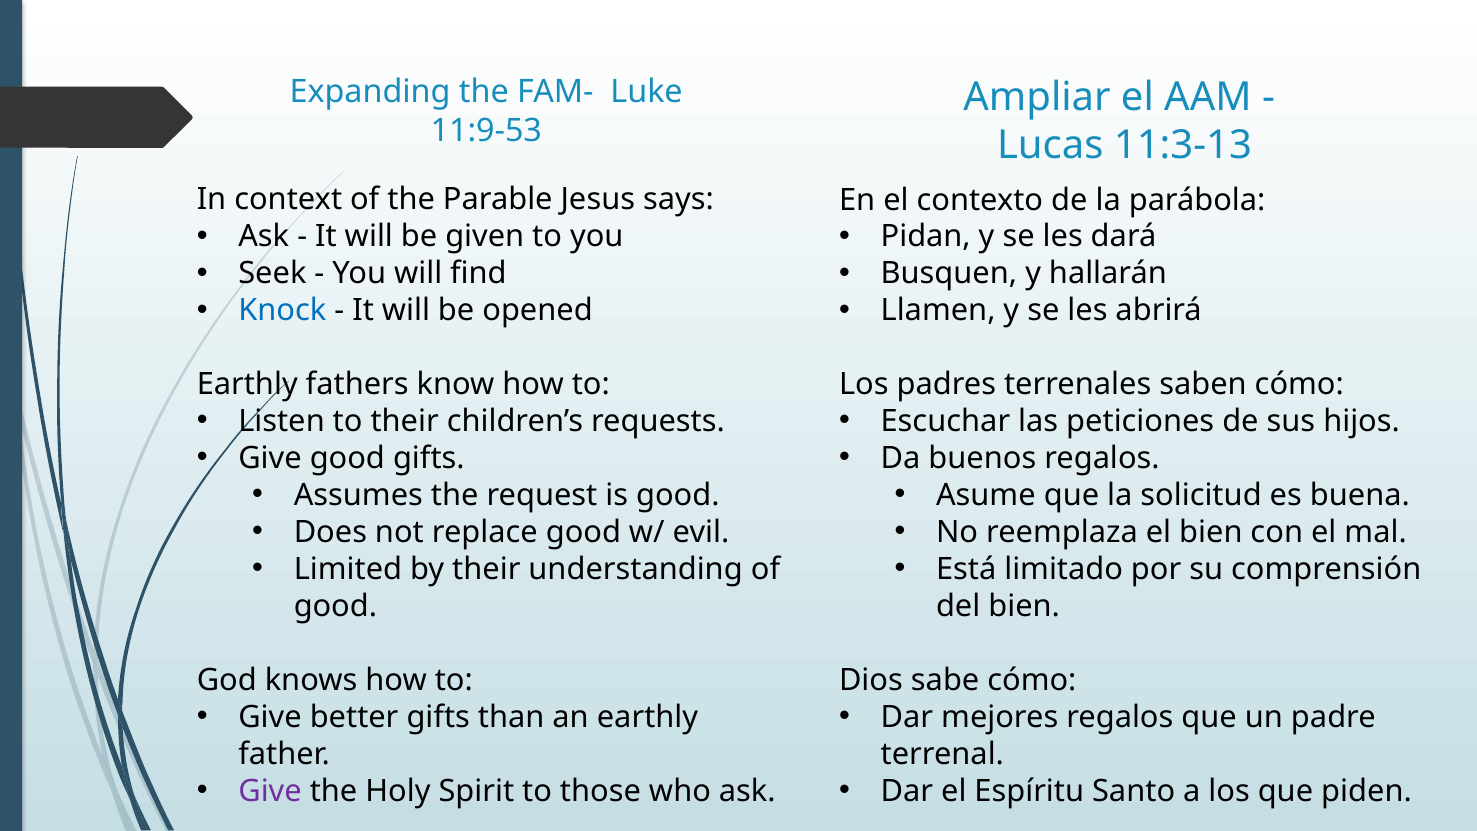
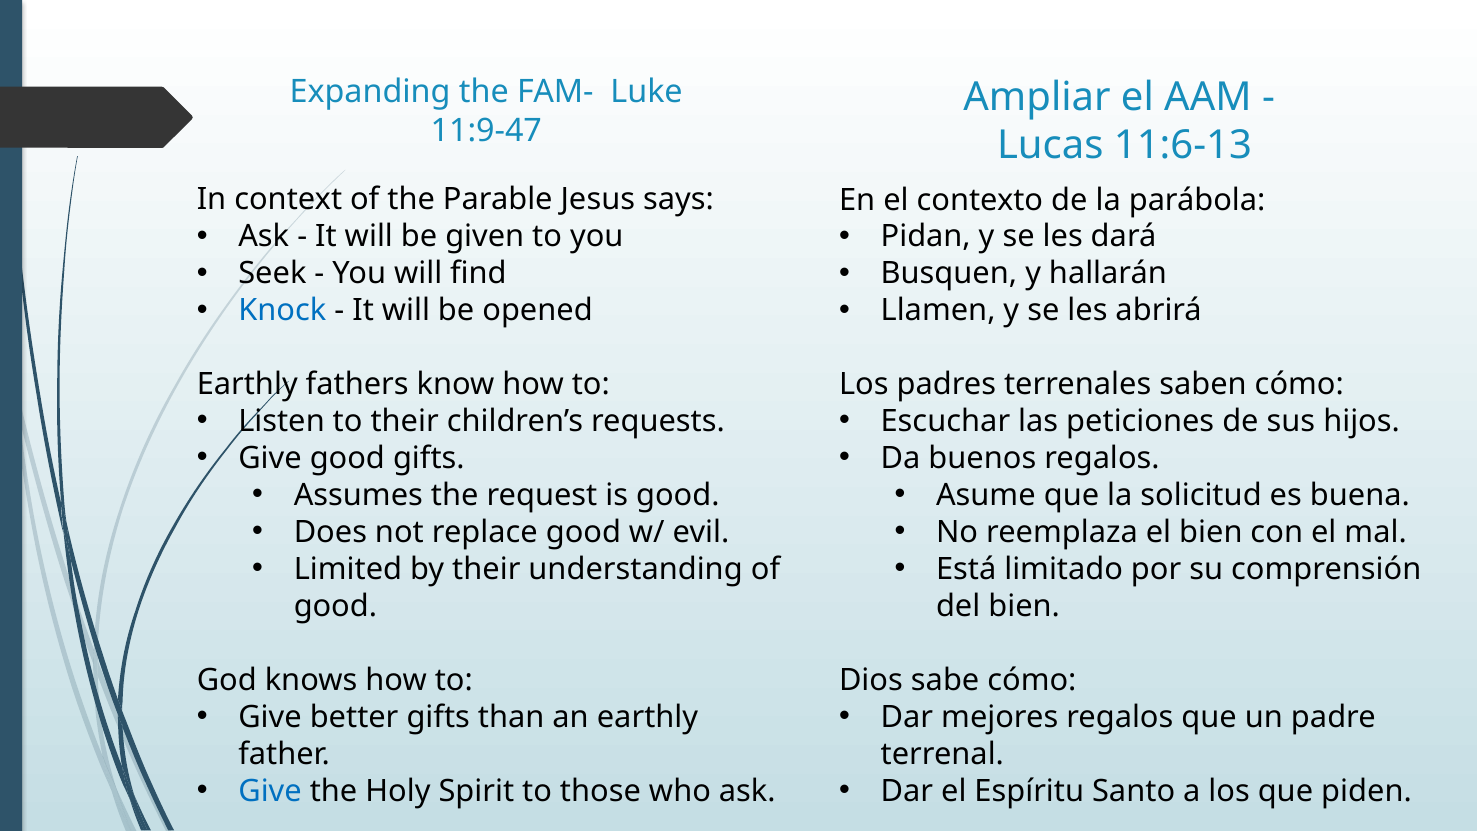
11:9-53: 11:9-53 -> 11:9-47 (486, 131)
11:3-13: 11:3-13 -> 11:6-13 (1183, 145)
Give colour: purple -> blue (270, 791)
